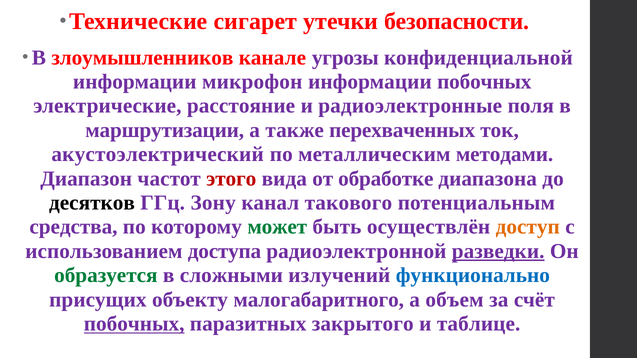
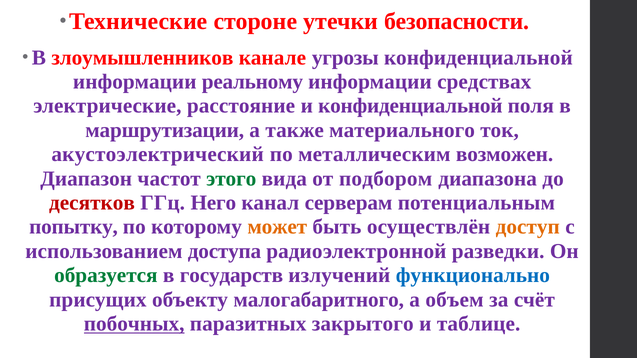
сигарет: сигарет -> стороне (255, 21)
микрофон: микрофон -> реальному (252, 82)
информации побочных: побочных -> средствах (484, 82)
и радиоэлектронные: радиоэлектронные -> конфиденциальной (410, 106)
перехваченных: перехваченных -> материального (402, 130)
методами: методами -> возможен (505, 154)
этого colour: red -> green (231, 179)
обработке: обработке -> подбором (386, 179)
десятков colour: black -> red (92, 203)
Зону: Зону -> Него (213, 203)
такового: такового -> серверам (349, 203)
средства: средства -> попытку (74, 227)
может colour: green -> orange (277, 227)
разведки underline: present -> none (498, 251)
сложными: сложными -> государств (231, 276)
